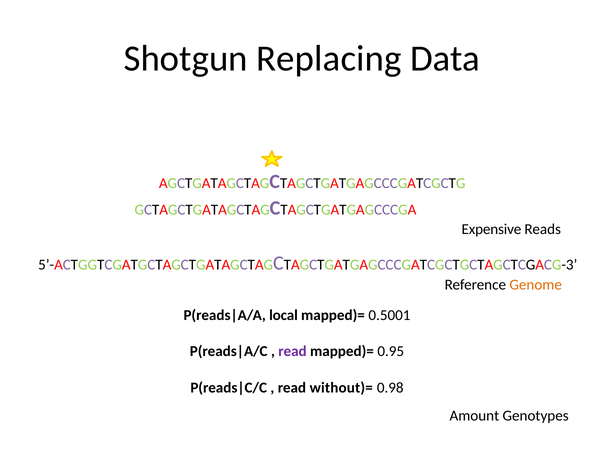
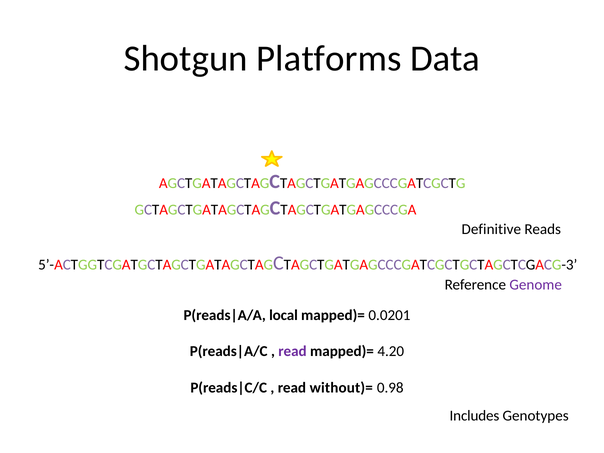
Replacing: Replacing -> Platforms (329, 58)
Expensive: Expensive -> Definitive (491, 230)
Genome colour: orange -> purple (536, 285)
0.5001: 0.5001 -> 0.0201 (389, 315)
0.95: 0.95 -> 4.20 (391, 351)
Amount: Amount -> Includes (474, 416)
